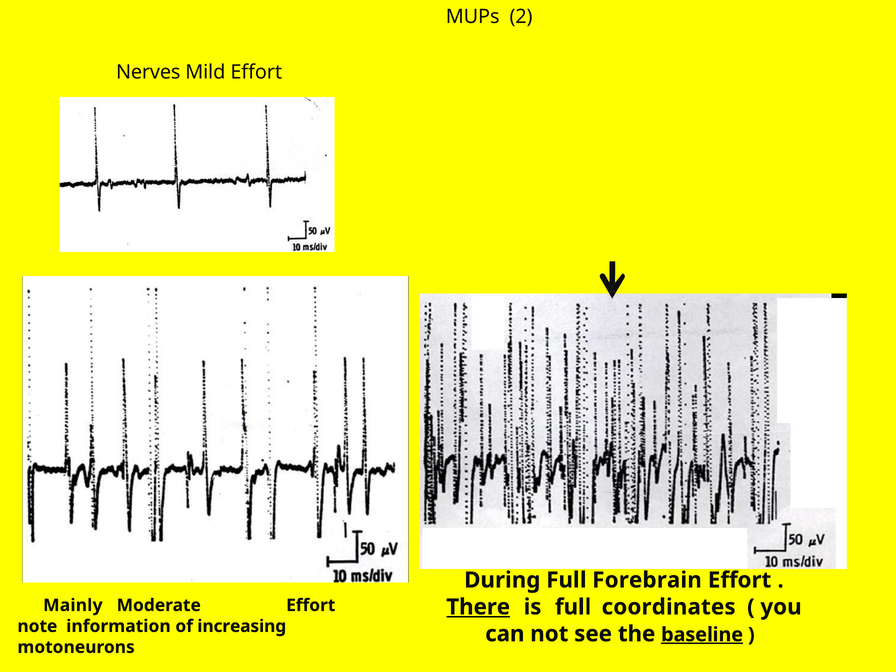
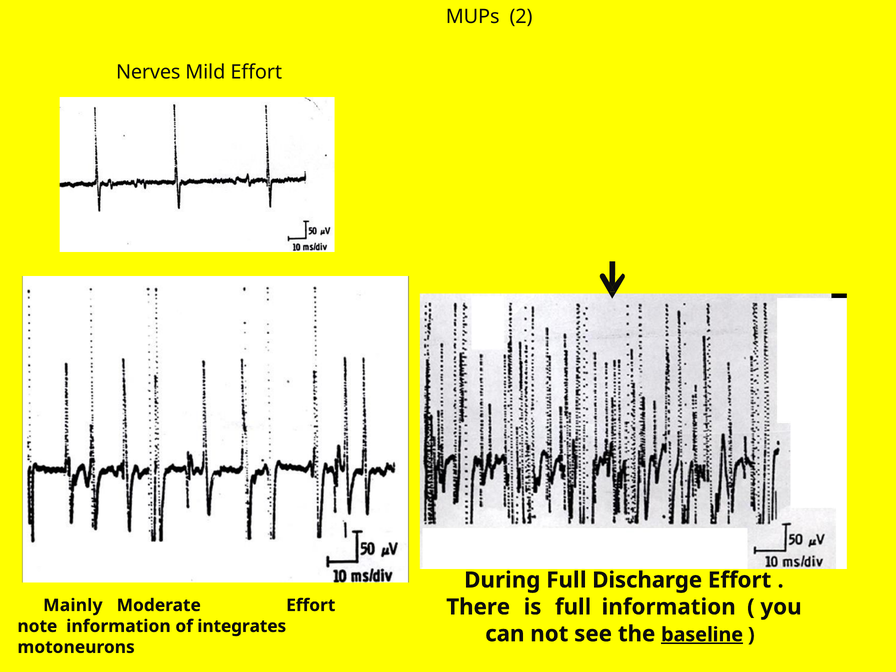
Forebrain: Forebrain -> Discharge (647, 580)
There underline: present -> none (478, 607)
full coordinates: coordinates -> information (669, 607)
increasing: increasing -> integrates (242, 626)
